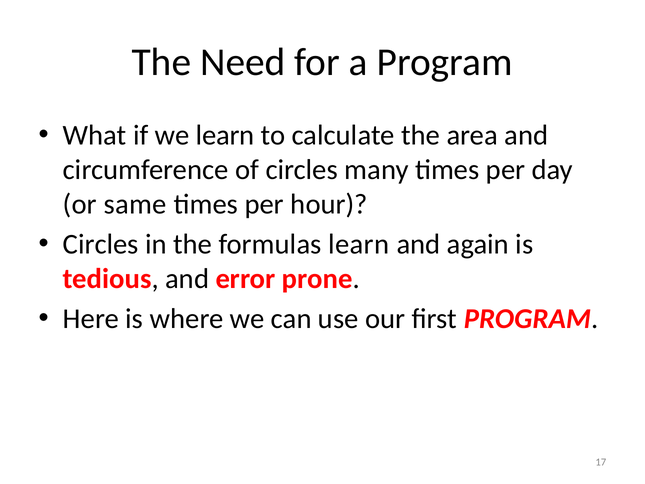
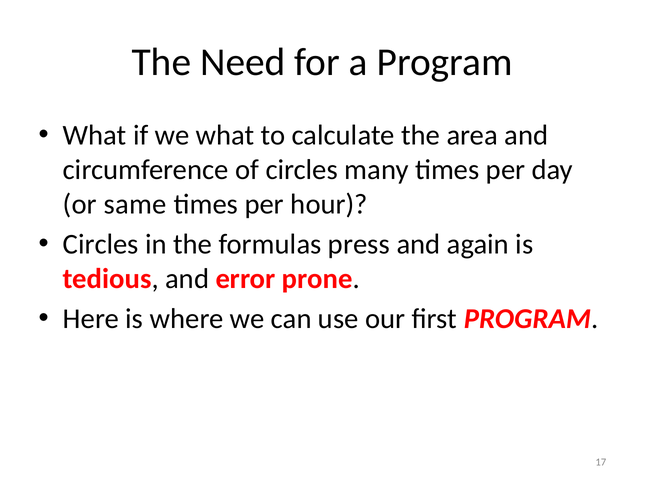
we learn: learn -> what (225, 135)
formulas learn: learn -> press (359, 244)
